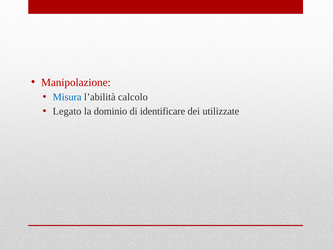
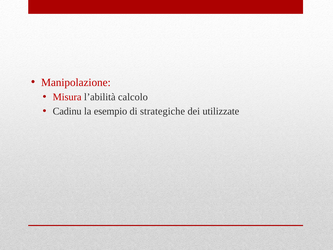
Misura colour: blue -> red (67, 97)
Legato: Legato -> Cadinu (67, 111)
dominio: dominio -> esempio (111, 111)
identificare: identificare -> strategiche (162, 111)
